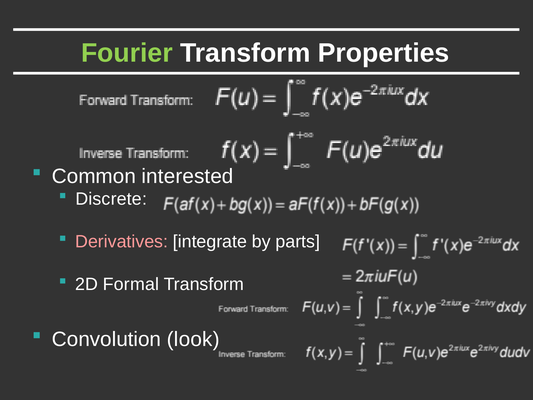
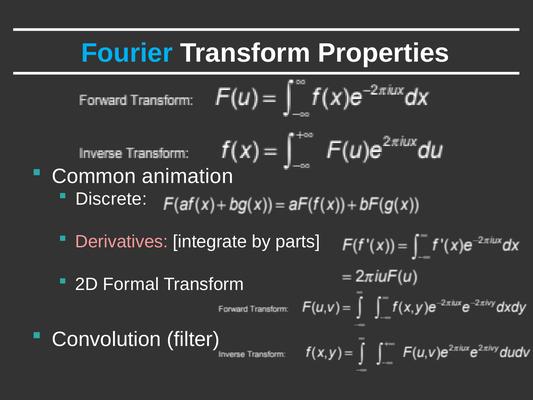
Fourier colour: light green -> light blue (127, 53)
interested: interested -> animation (187, 176)
look: look -> filter (193, 339)
